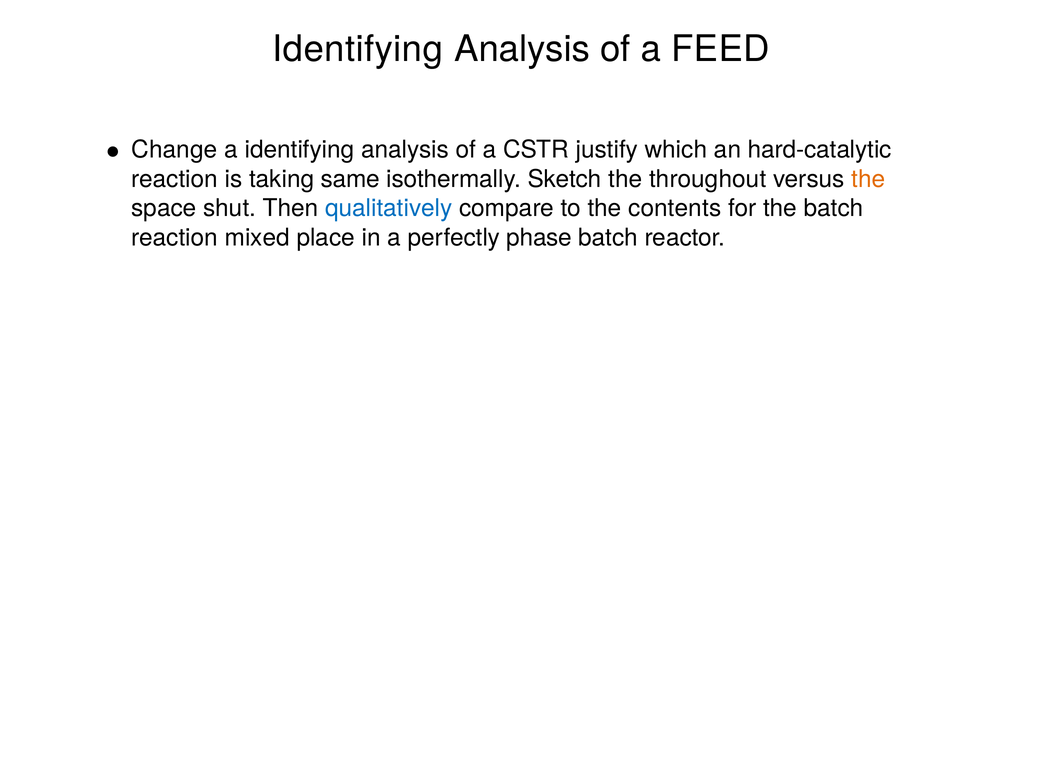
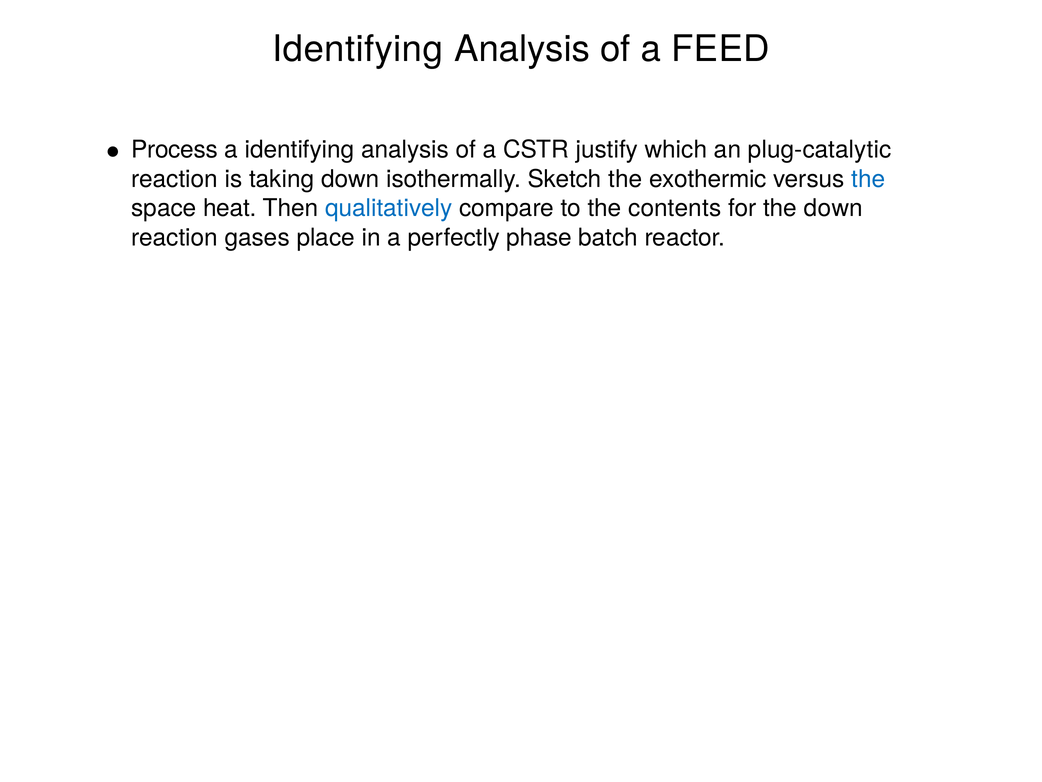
Change: Change -> Process (175, 150)
hard-catalytic: hard-catalytic -> plug-catalytic (820, 150)
taking same: same -> down (350, 179)
throughout: throughout -> exothermic (708, 179)
the colour: orange -> blue (868, 179)
shut: shut -> heat (230, 208)
the batch: batch -> down (833, 208)
mixed: mixed -> gases (257, 238)
